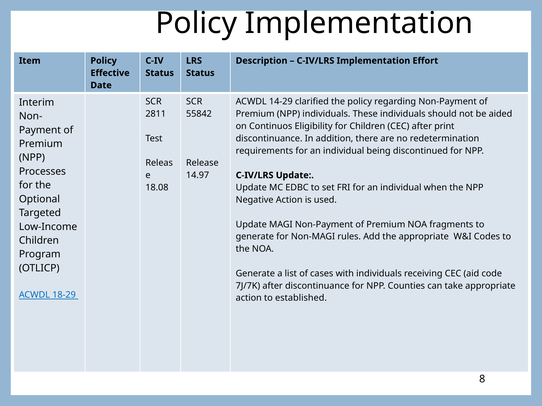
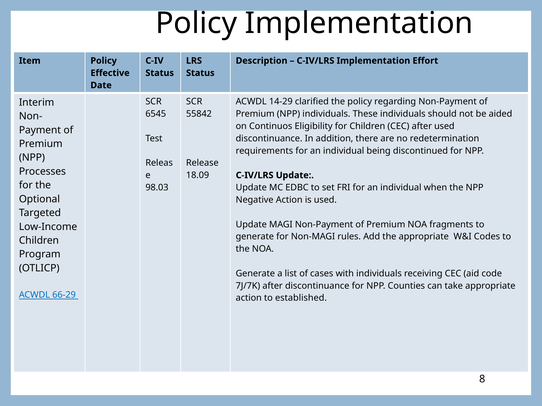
2811: 2811 -> 6545 (156, 114)
after print: print -> used (444, 126)
14.97: 14.97 -> 18.09 (198, 175)
18.08: 18.08 -> 98.03 (157, 188)
18-29: 18-29 -> 66-29 (64, 295)
